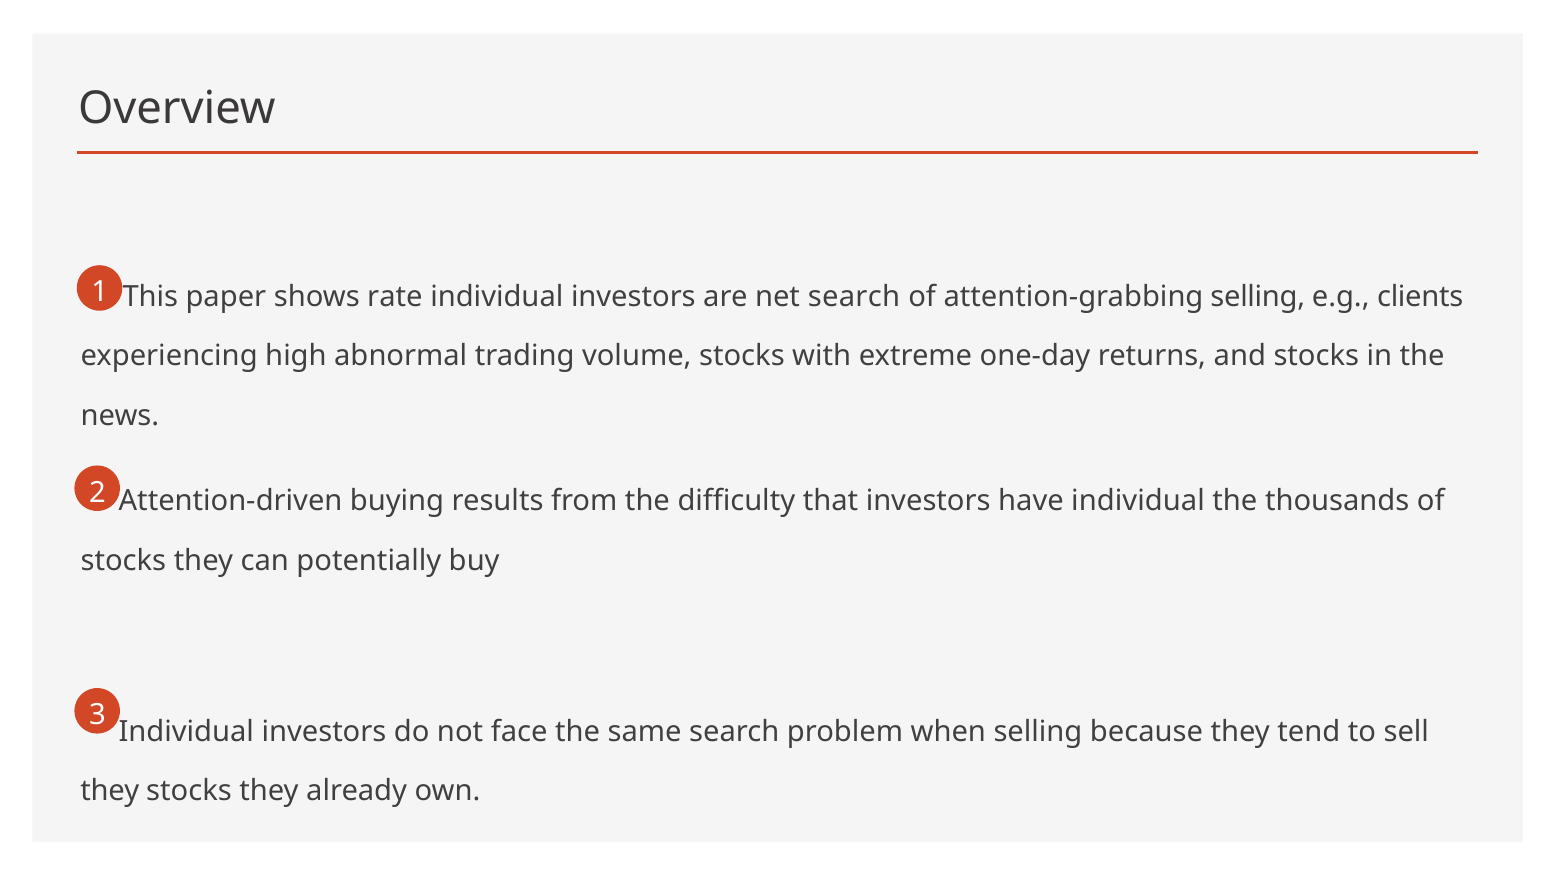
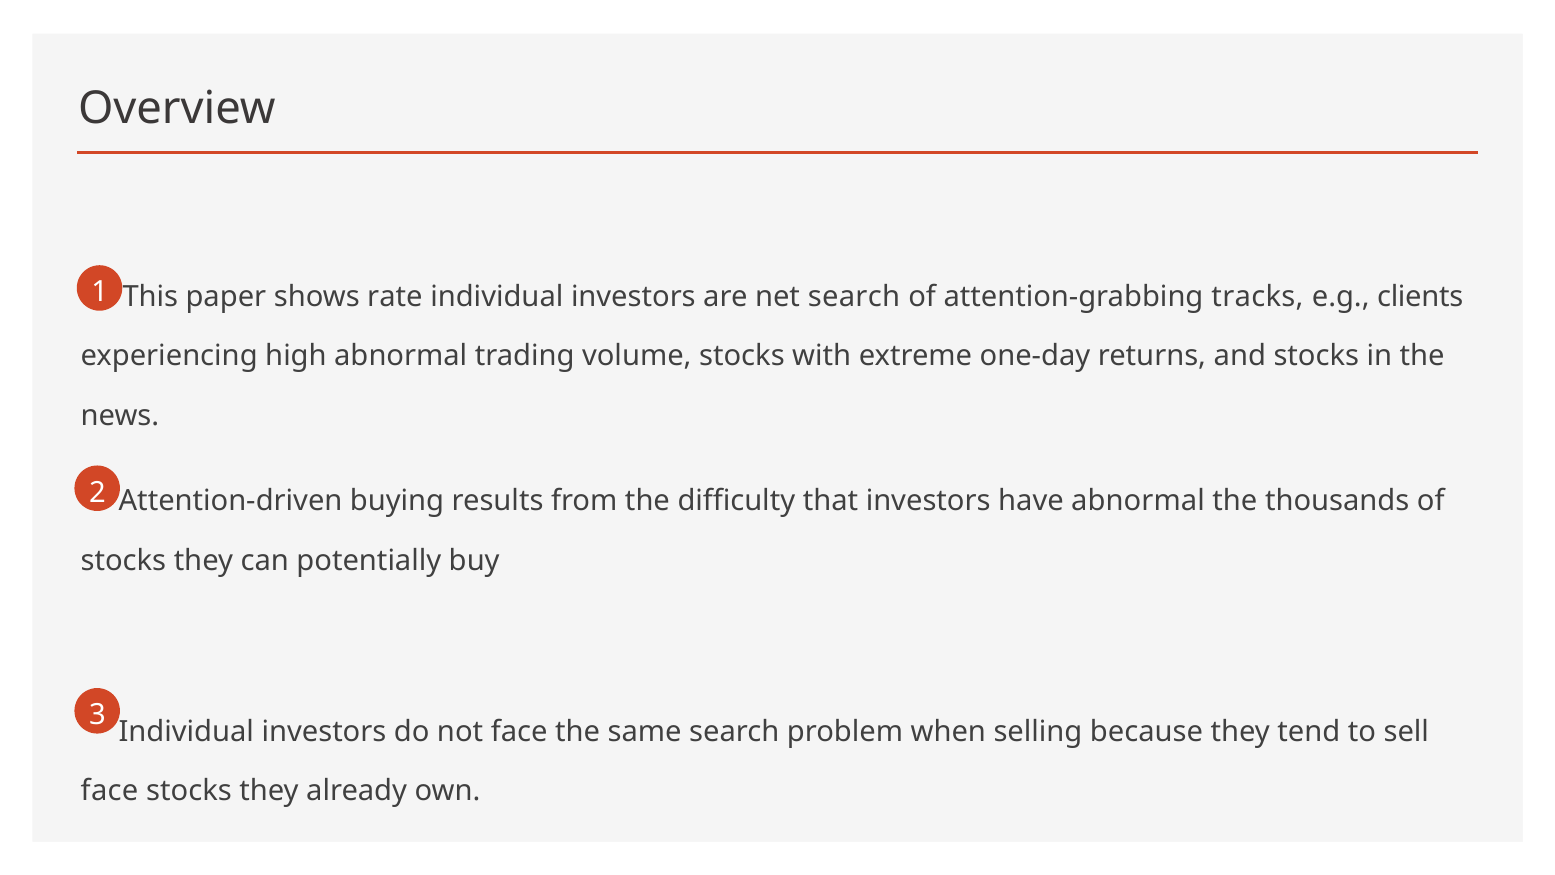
attention-grabbing selling: selling -> tracks (1257, 297)
have individual: individual -> abnormal (1138, 501)
they: they -> face (110, 791)
